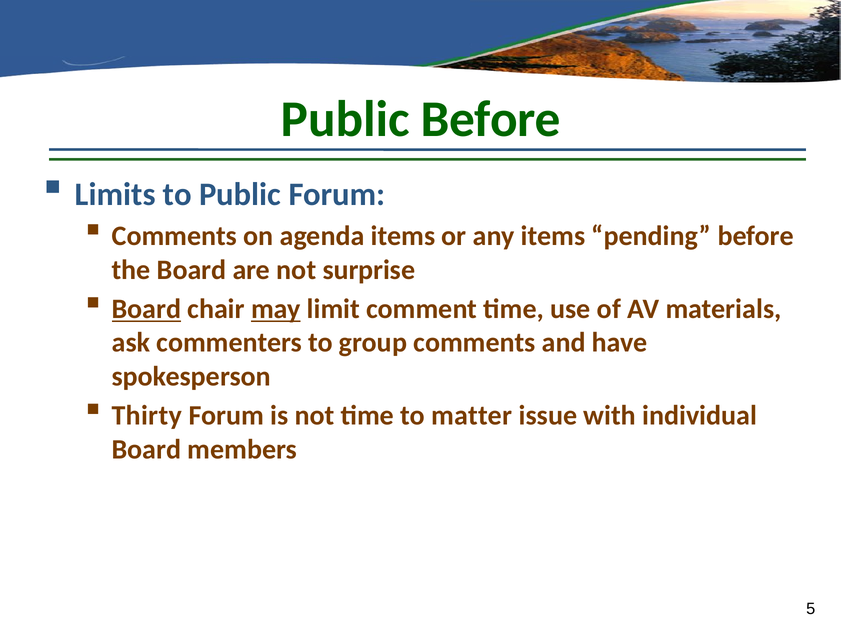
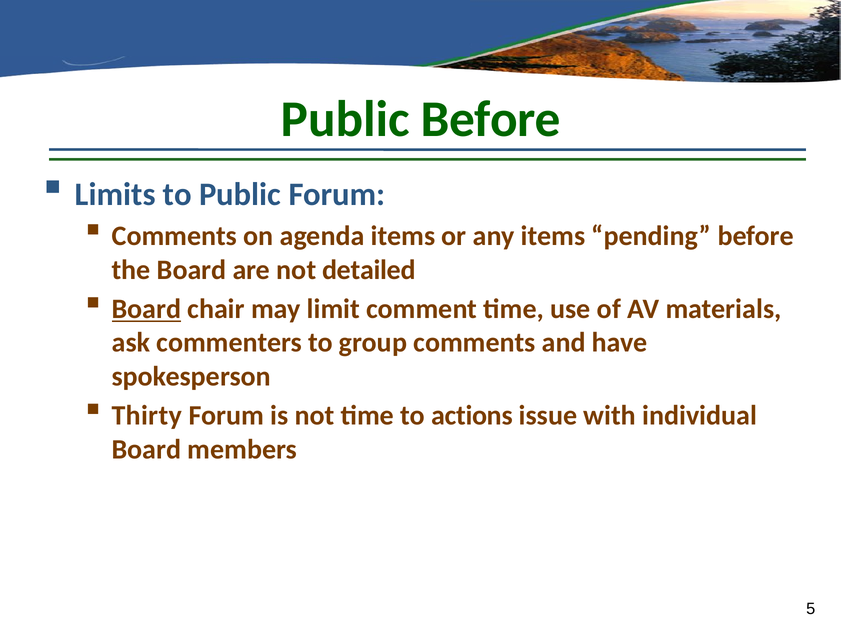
surprise: surprise -> detailed (369, 270)
may underline: present -> none (276, 309)
matter: matter -> actions (472, 415)
